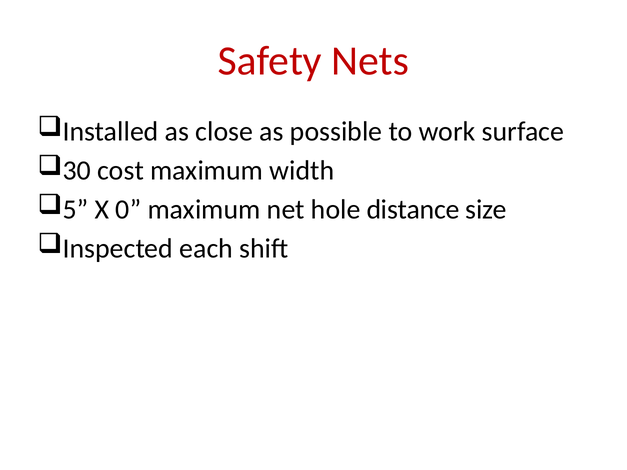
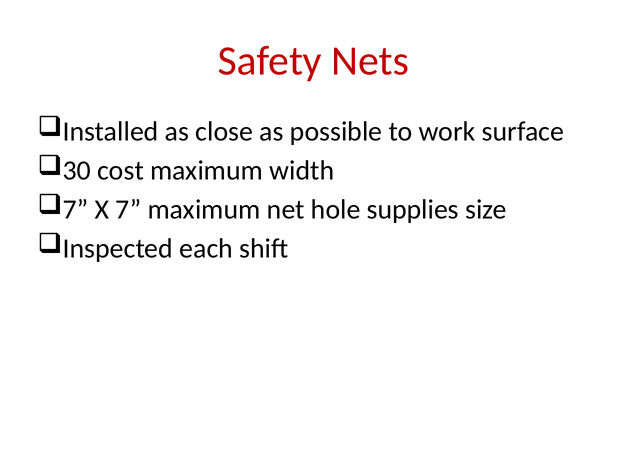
5: 5 -> 7 (76, 210)
X 0: 0 -> 7 (128, 210)
distance: distance -> supplies (413, 210)
